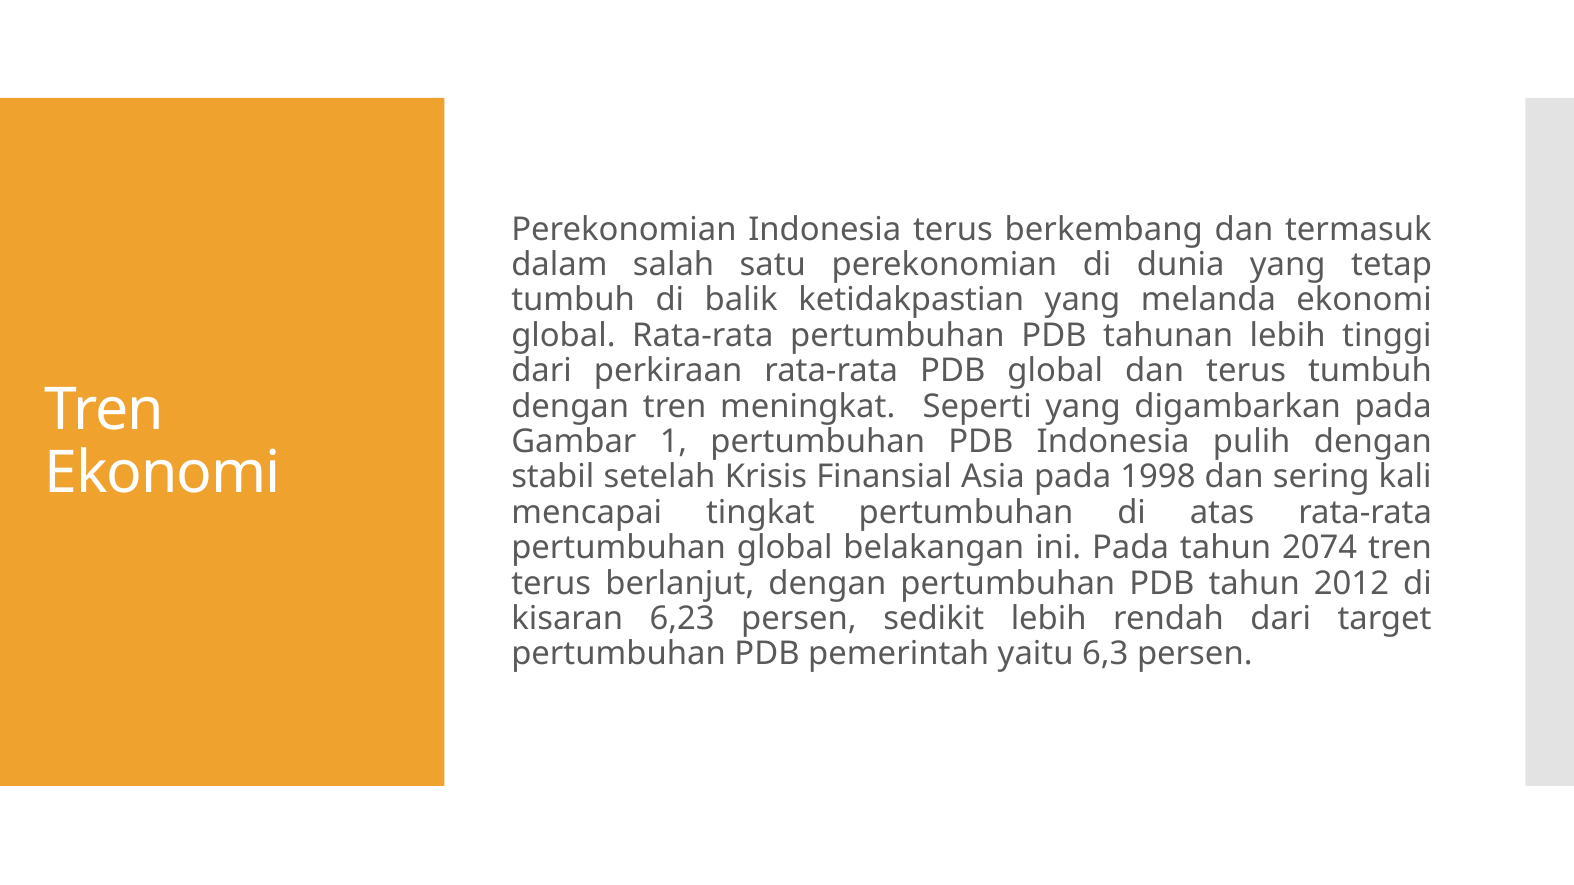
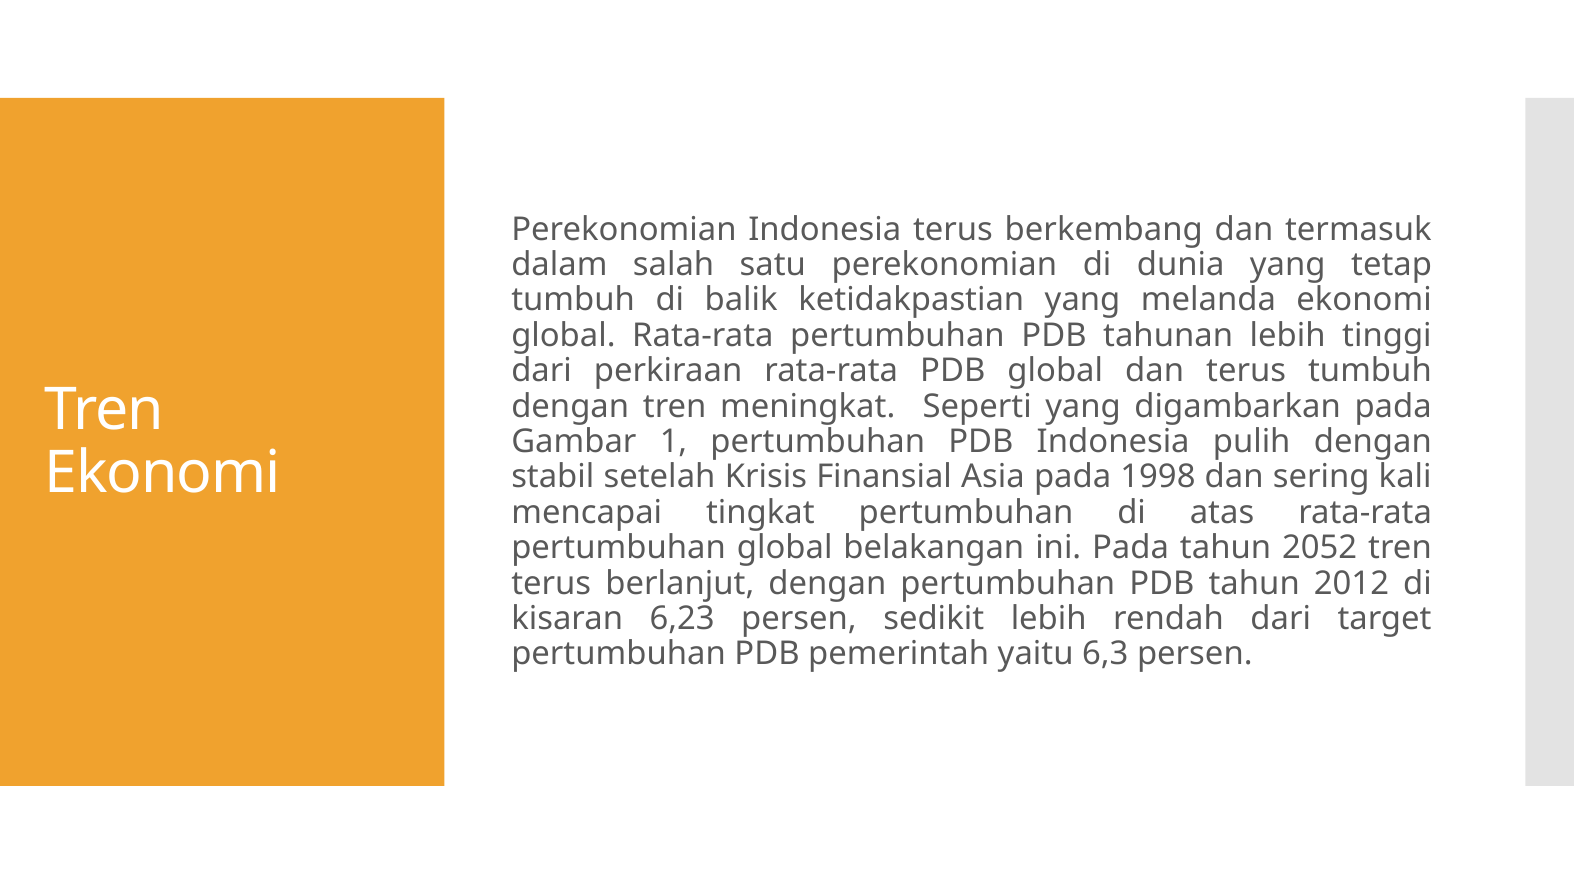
2074: 2074 -> 2052 (1320, 548)
